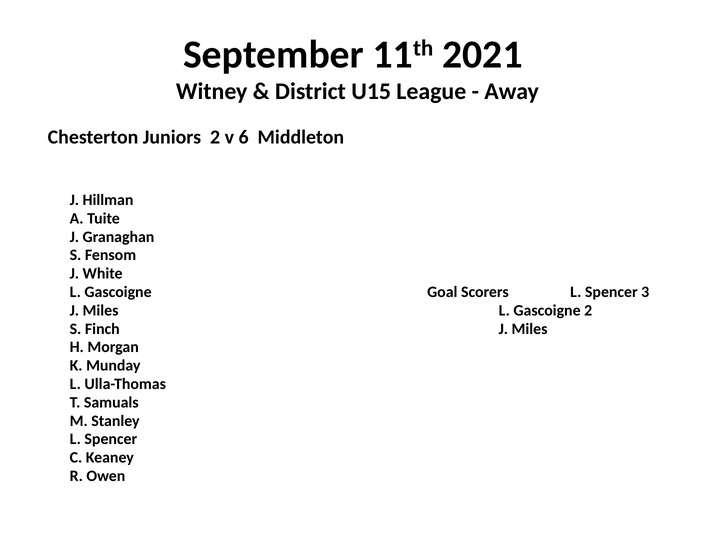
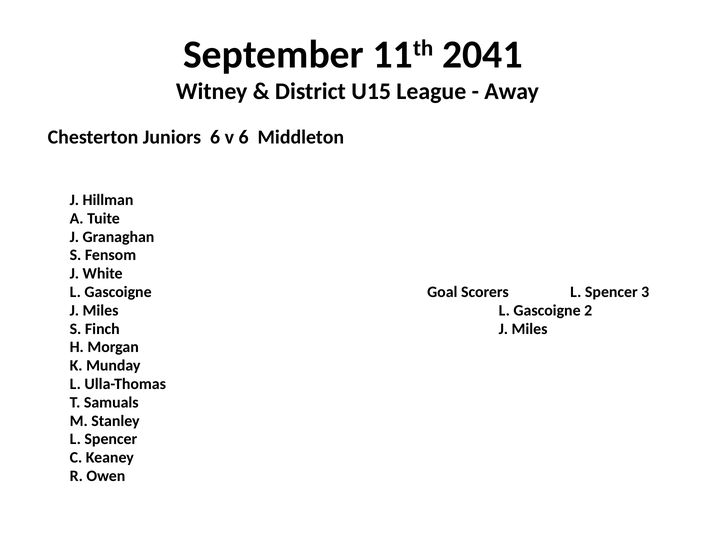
2021: 2021 -> 2041 (482, 55)
Juniors 2: 2 -> 6 (215, 137)
